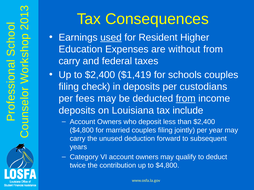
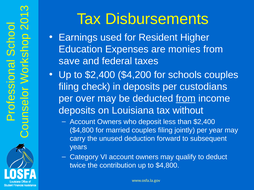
Consequences: Consequences -> Disbursements (157, 19)
used underline: present -> none (111, 38)
without: without -> monies (184, 49)
carry: carry -> save (69, 61)
$1,419: $1,419 -> $4,200 (135, 75)
fees: fees -> over (85, 99)
include: include -> without (188, 111)
